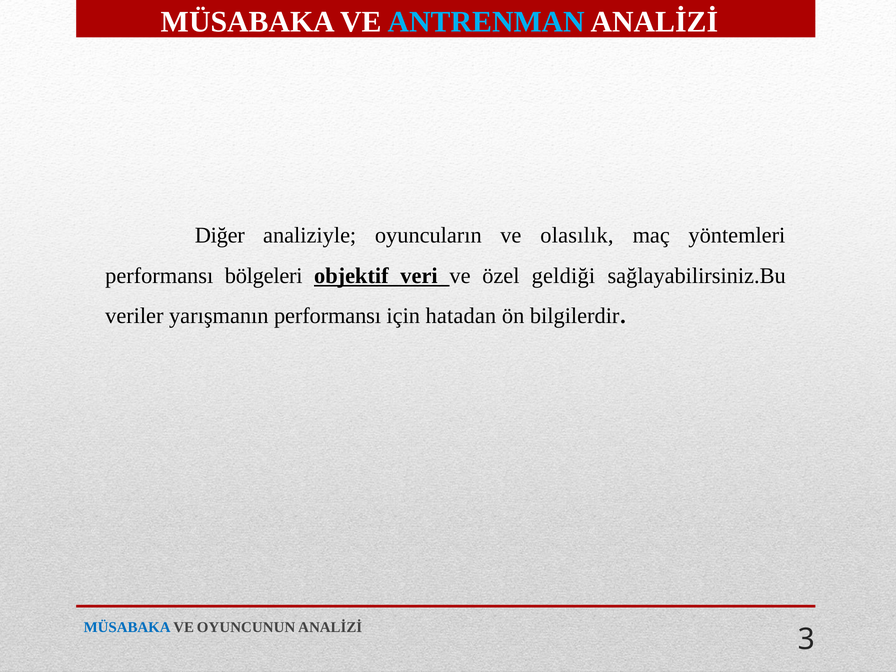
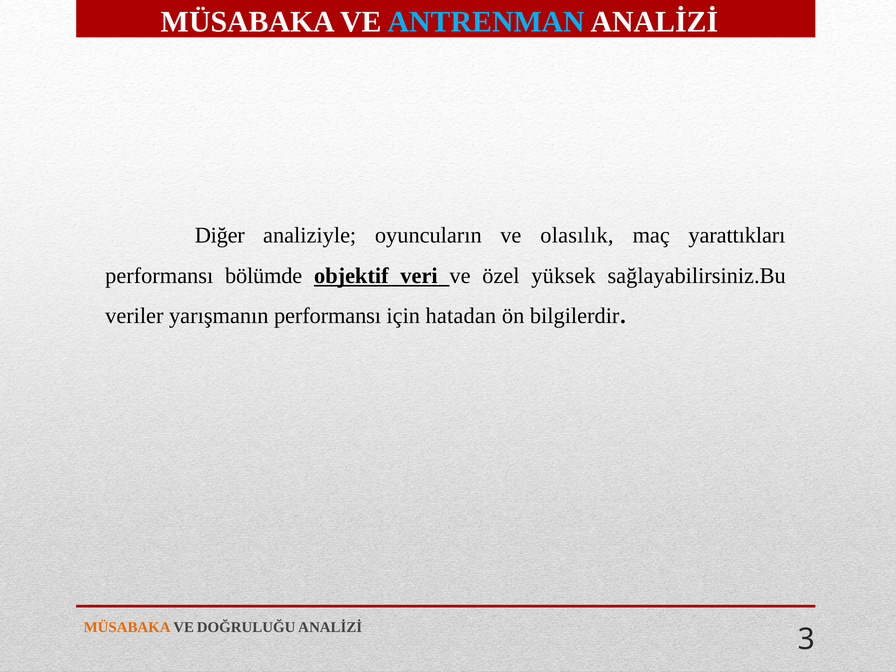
yöntemleri: yöntemleri -> yarattıkları (737, 235)
bölgeleri: bölgeleri -> bölümde (264, 276)
geldiği: geldiği -> yüksek (563, 276)
MÜSABAKA colour: blue -> orange (127, 627)
OYUNCUNUN: OYUNCUNUN -> DOĞRULUĞU (246, 627)
